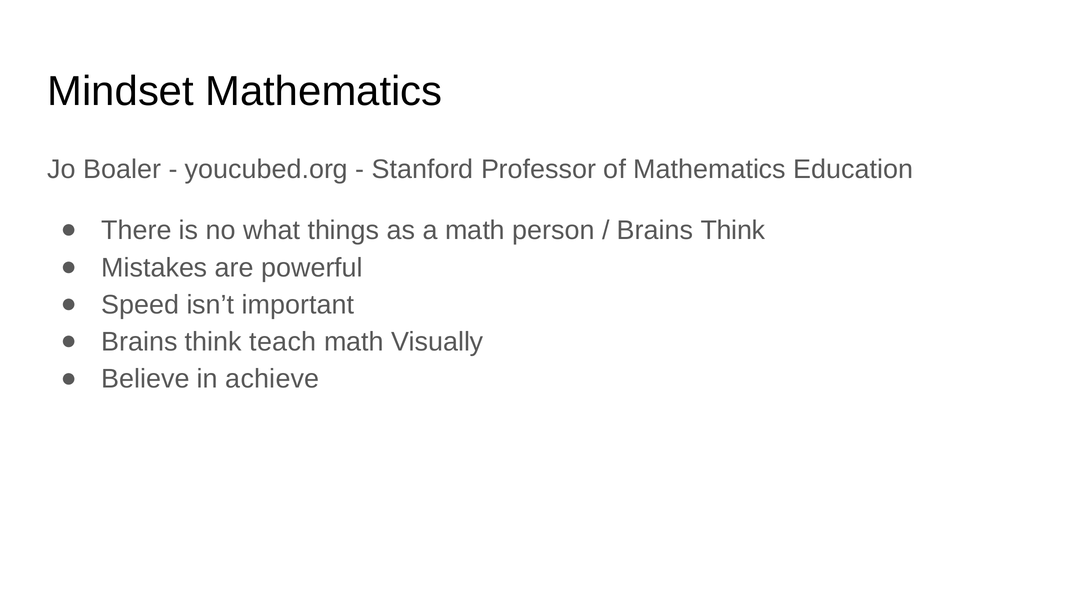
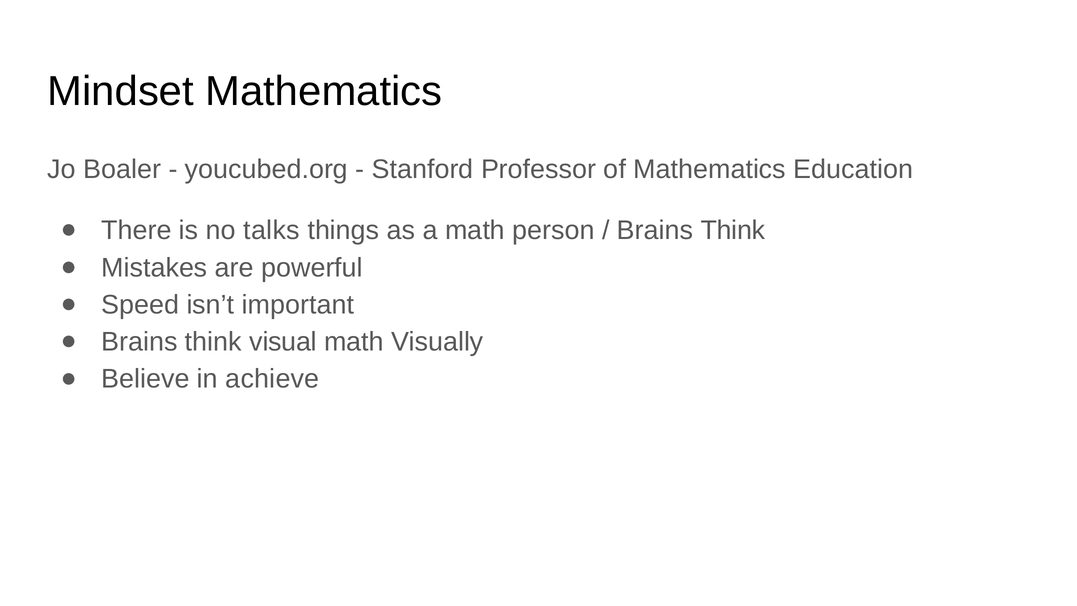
what: what -> talks (272, 230)
teach: teach -> visual (283, 342)
